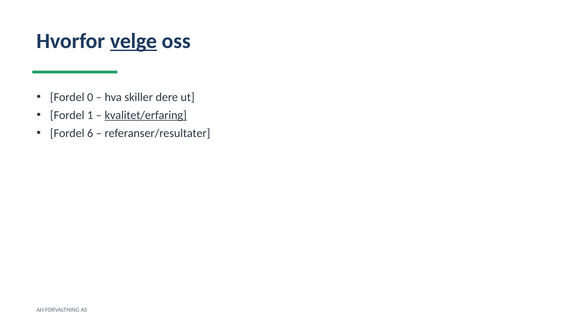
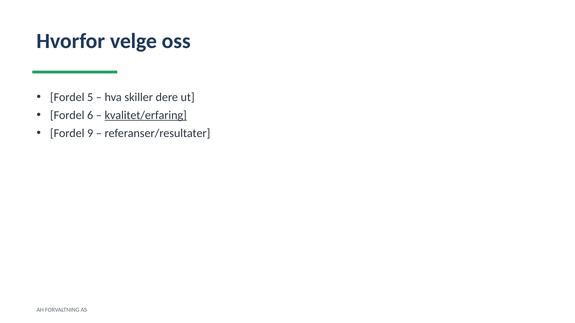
velge underline: present -> none (134, 41)
0: 0 -> 5 (90, 97)
1: 1 -> 6 (90, 115)
6: 6 -> 9 (90, 133)
